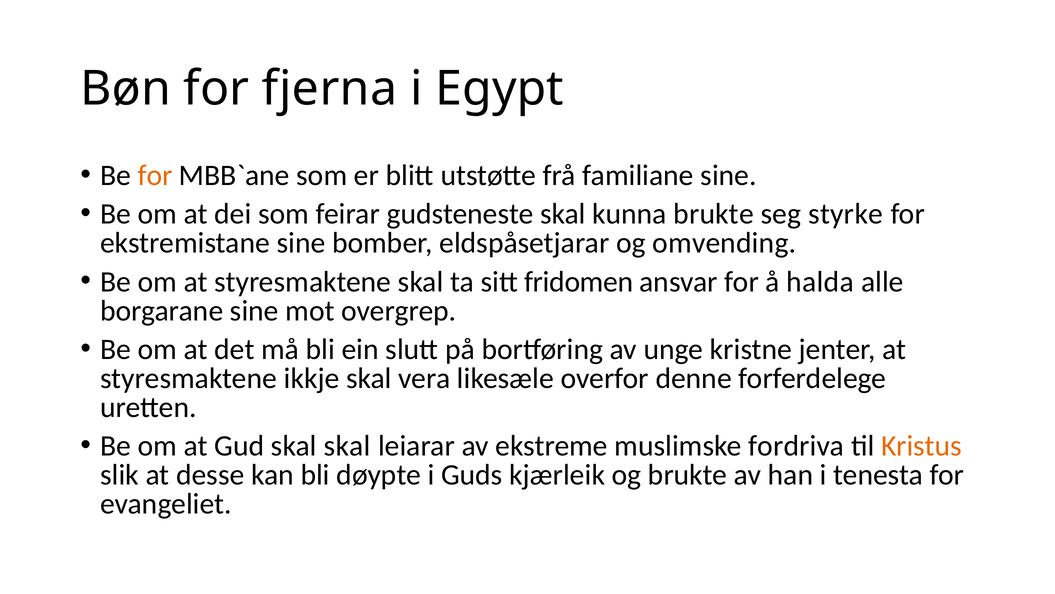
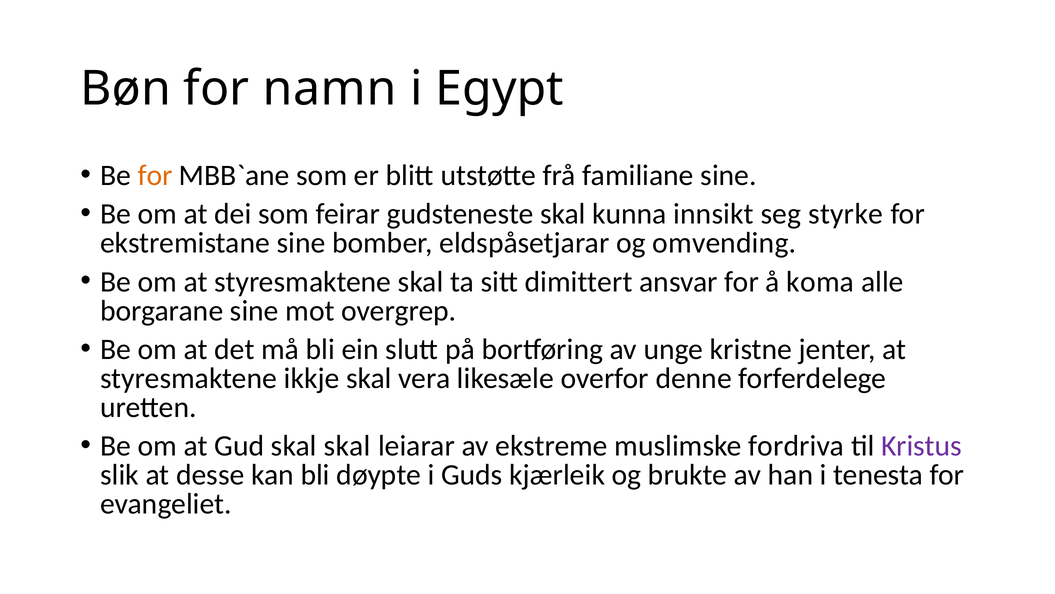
fjerna: fjerna -> namn (330, 89)
kunna brukte: brukte -> innsikt (714, 214)
fridomen: fridomen -> dimittert (579, 282)
halda: halda -> koma (820, 282)
Kristus colour: orange -> purple (921, 446)
